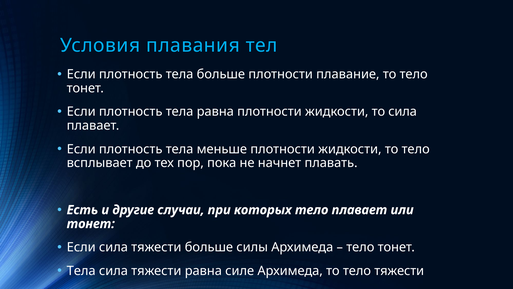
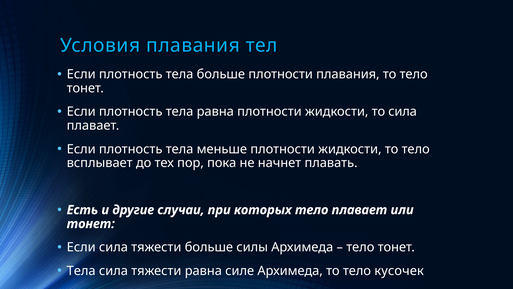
плотности плавание: плавание -> плавания (348, 74)
тело тяжести: тяжести -> кусочек (399, 271)
